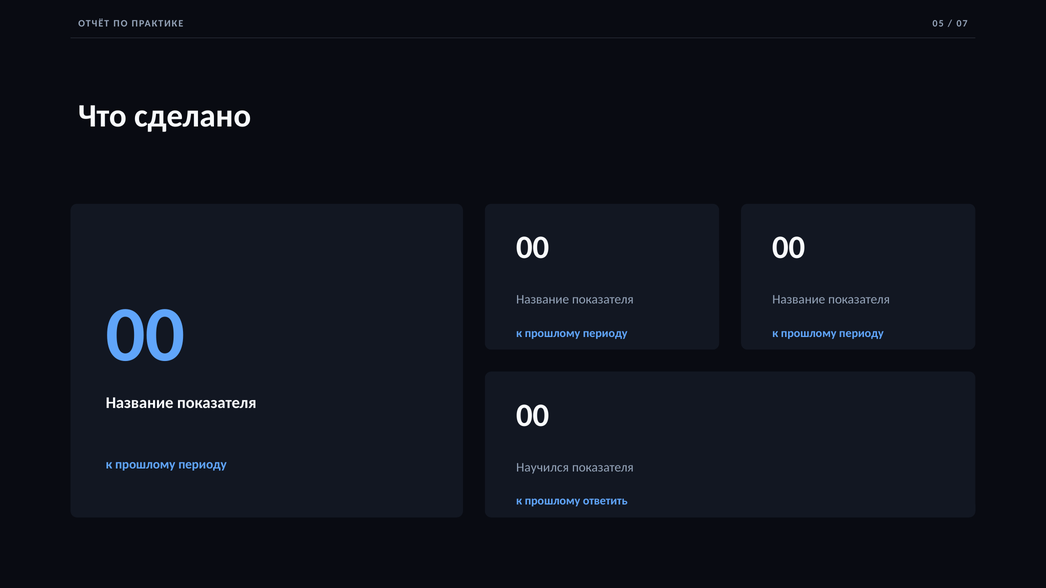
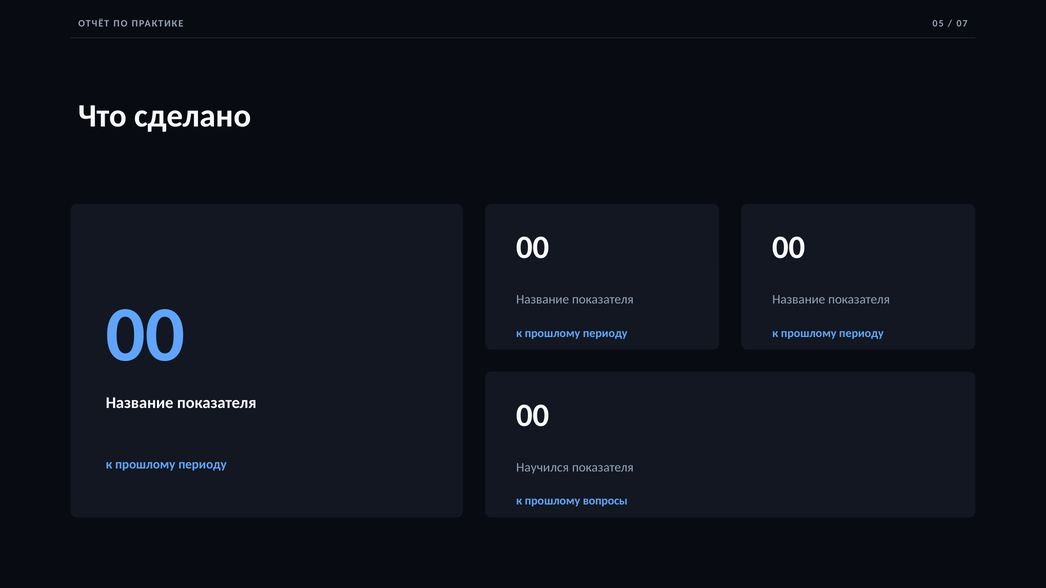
ответить: ответить -> вопросы (605, 501)
